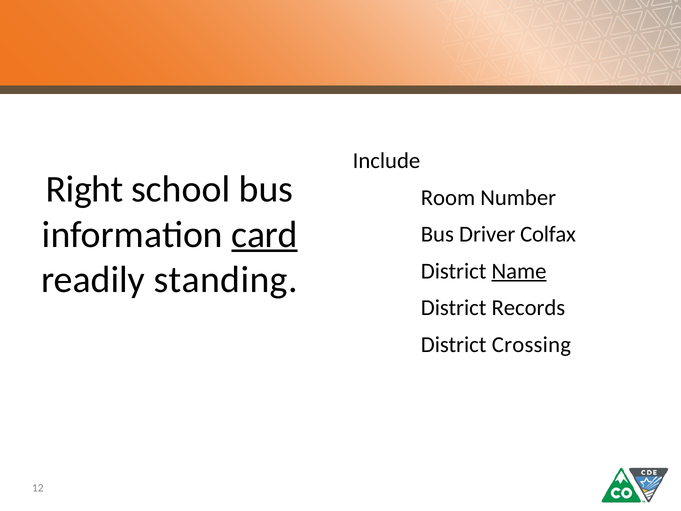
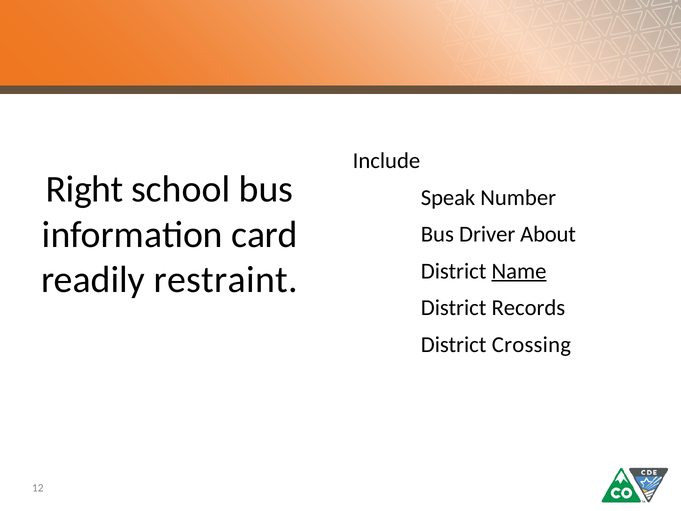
Room: Room -> Speak (448, 198)
card underline: present -> none (265, 234)
Colfax: Colfax -> About (548, 234)
standing: standing -> restraint (226, 280)
